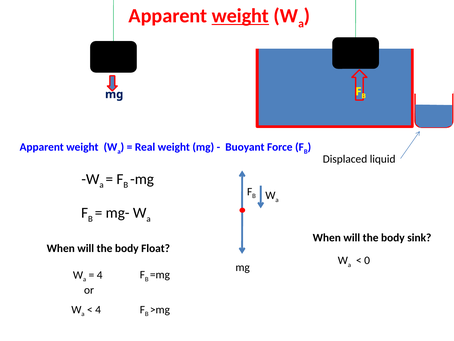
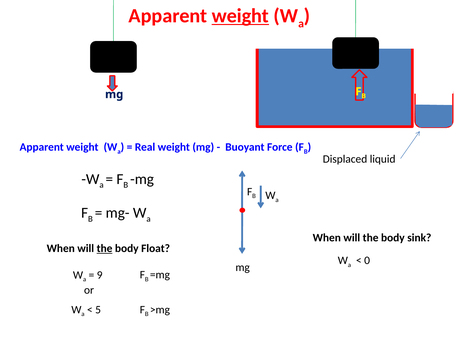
the underline: none -> present (105, 248)
4: 4 -> 9 (100, 275)
4: 4 -> 5 (98, 309)
